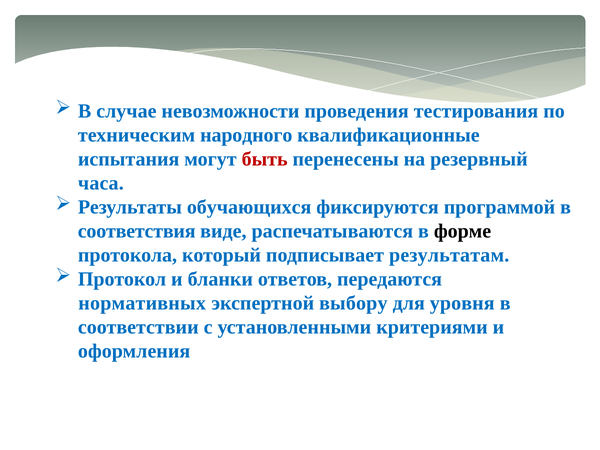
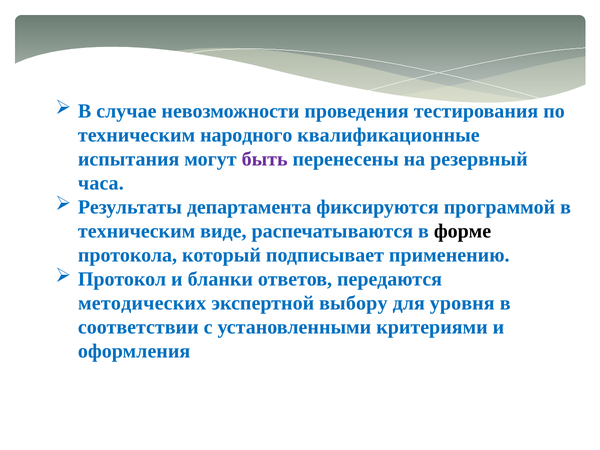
быть colour: red -> purple (265, 159)
обучающихся: обучающихся -> департамента (249, 207)
соответствия: соответствия -> техническим (137, 231)
результатам: результатам -> применению (449, 255)
нормативных: нормативных -> методических (142, 303)
